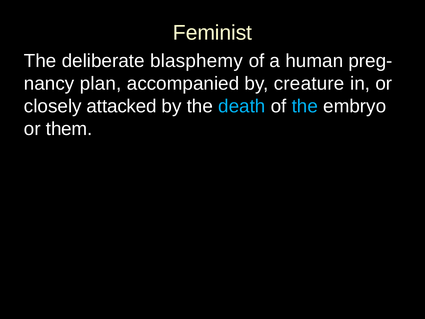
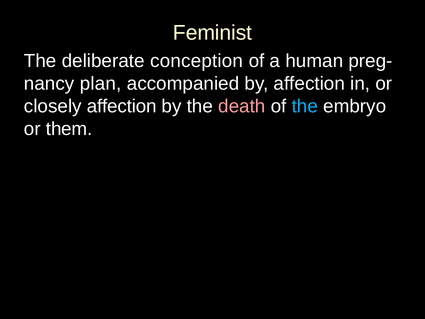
blasphemy: blasphemy -> conception (197, 61)
by creature: creature -> affection (309, 84)
closely attacked: attacked -> affection (122, 106)
death colour: light blue -> pink (242, 106)
